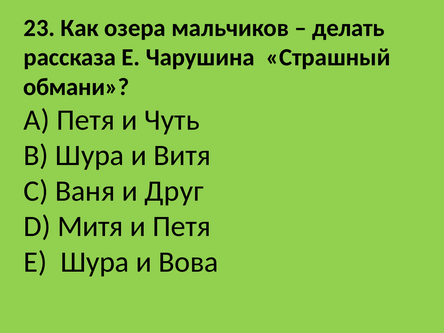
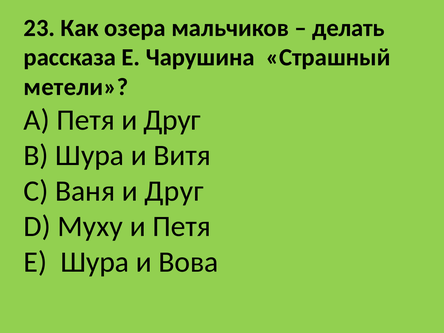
обмани: обмани -> метели (76, 87)
Петя и Чуть: Чуть -> Друг (172, 120)
Митя: Митя -> Муху (90, 227)
